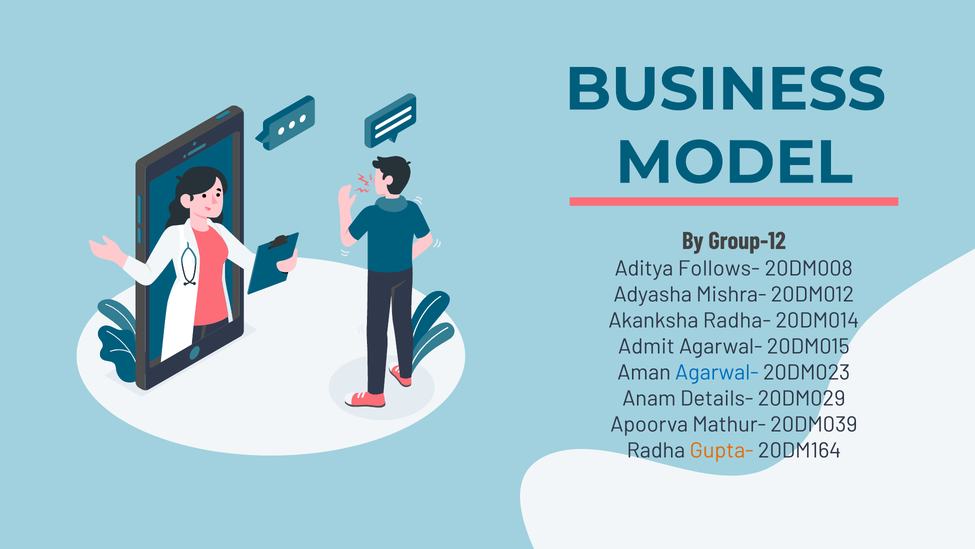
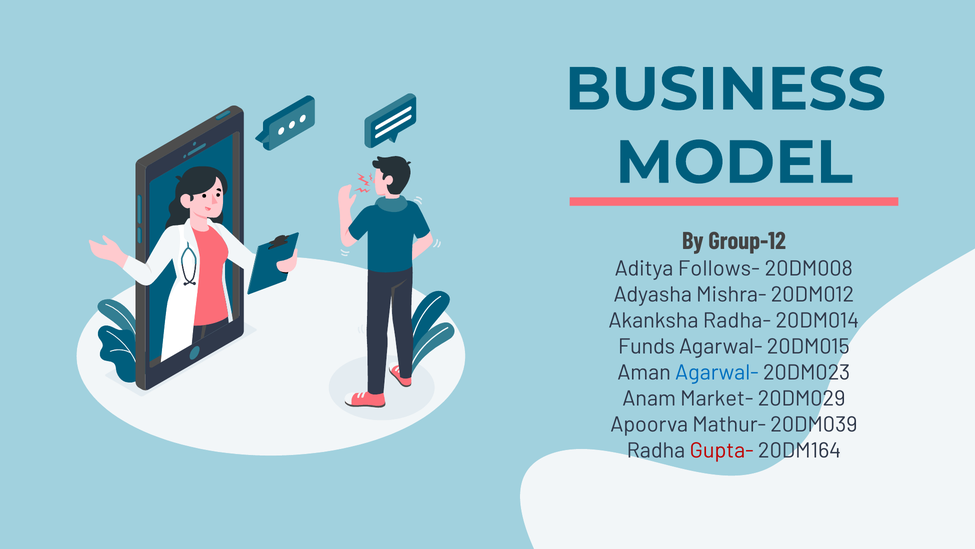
Admit: Admit -> Funds (647, 346)
Details-: Details- -> Market- (717, 398)
Gupta- colour: orange -> red (722, 450)
